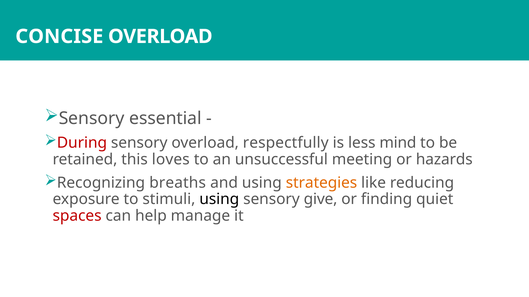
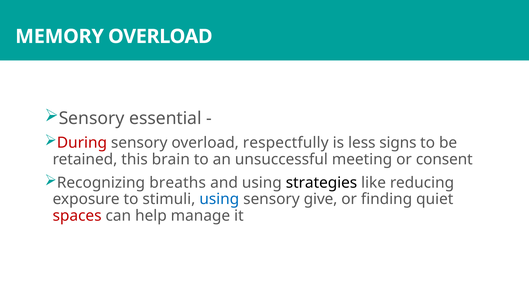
CONCISE: CONCISE -> MEMORY (60, 37)
mind: mind -> signs (398, 143)
loves: loves -> brain (171, 160)
hazards: hazards -> consent (444, 160)
strategies colour: orange -> black (321, 183)
using colour: black -> blue (219, 200)
